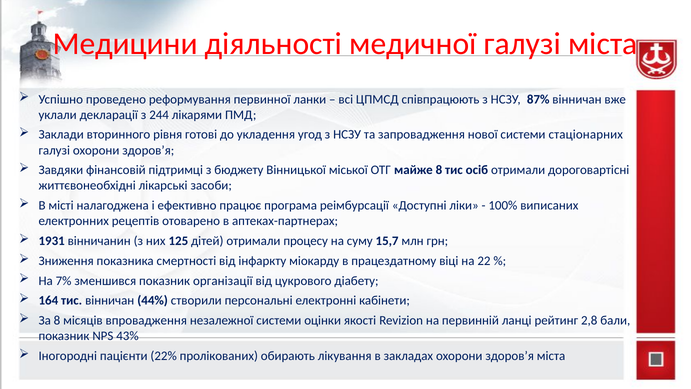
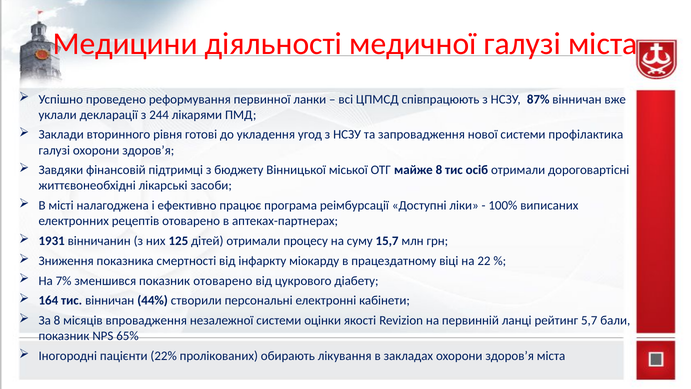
стаціонарних: стаціонарних -> профілактика (586, 135)
показник організації: організації -> отоварено (223, 281)
2,8: 2,8 -> 5,7 (589, 320)
43%: 43% -> 65% (127, 336)
